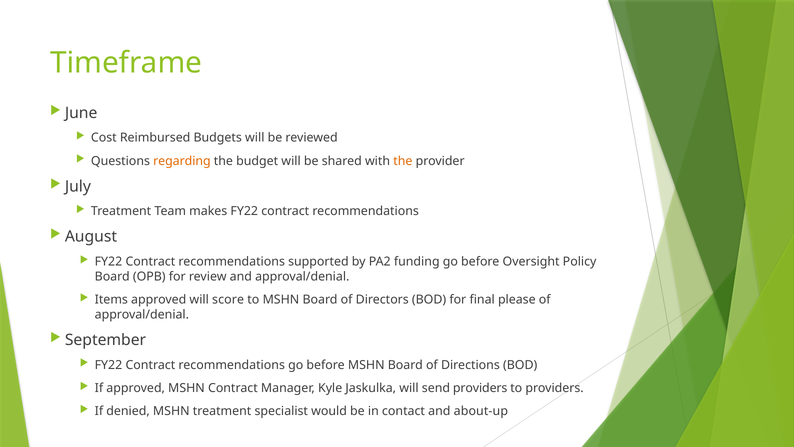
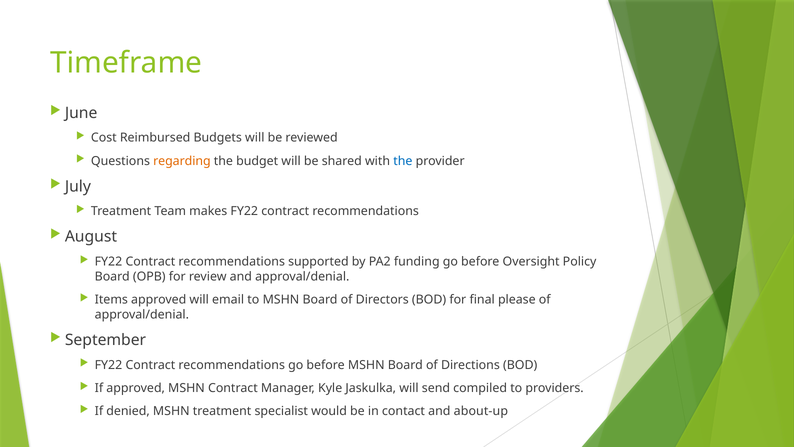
the colour: orange -> blue (403, 161)
score: score -> email (228, 299)
send providers: providers -> compiled (480, 388)
